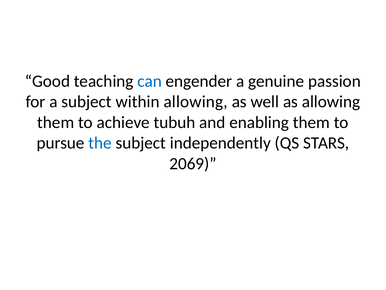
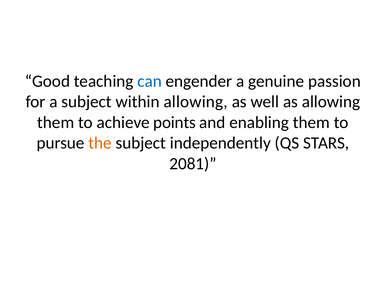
tubuh: tubuh -> points (175, 122)
the colour: blue -> orange (100, 143)
2069: 2069 -> 2081 (193, 163)
